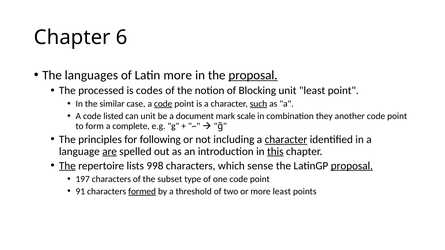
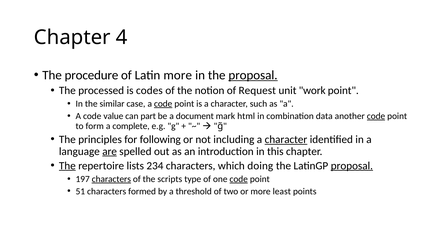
6: 6 -> 4 (122, 37)
languages: languages -> procedure (91, 75)
Blocking: Blocking -> Request (257, 91)
unit least: least -> work (312, 91)
such underline: present -> none (258, 104)
listed: listed -> value (113, 116)
can unit: unit -> part (148, 116)
scale: scale -> html (246, 116)
they: they -> data (324, 116)
code underline: none -> present (376, 116)
this underline: present -> none (275, 152)
998: 998 -> 234 (155, 166)
sense: sense -> doing (260, 166)
characters underline: none -> present (111, 179)
subset: subset -> scripts (170, 179)
code underline: none -> present (239, 179)
91: 91 -> 51 (80, 192)
formed underline: present -> none (142, 192)
